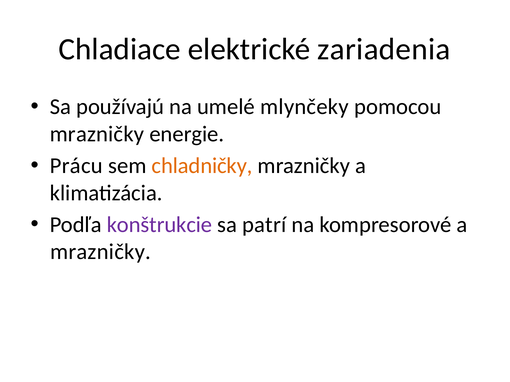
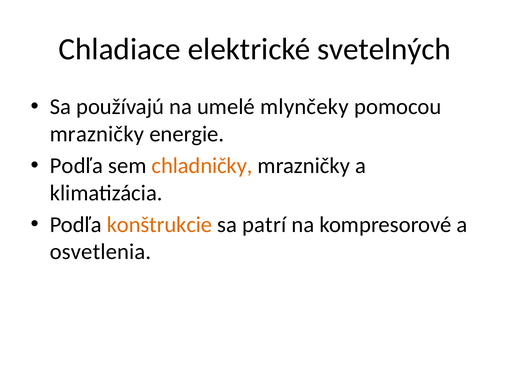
zariadenia: zariadenia -> svetelných (384, 49)
Prácu: Prácu -> Podľa (76, 166)
konštrukcie colour: purple -> orange (160, 225)
mrazničky: mrazničky -> osvetlenia (101, 252)
